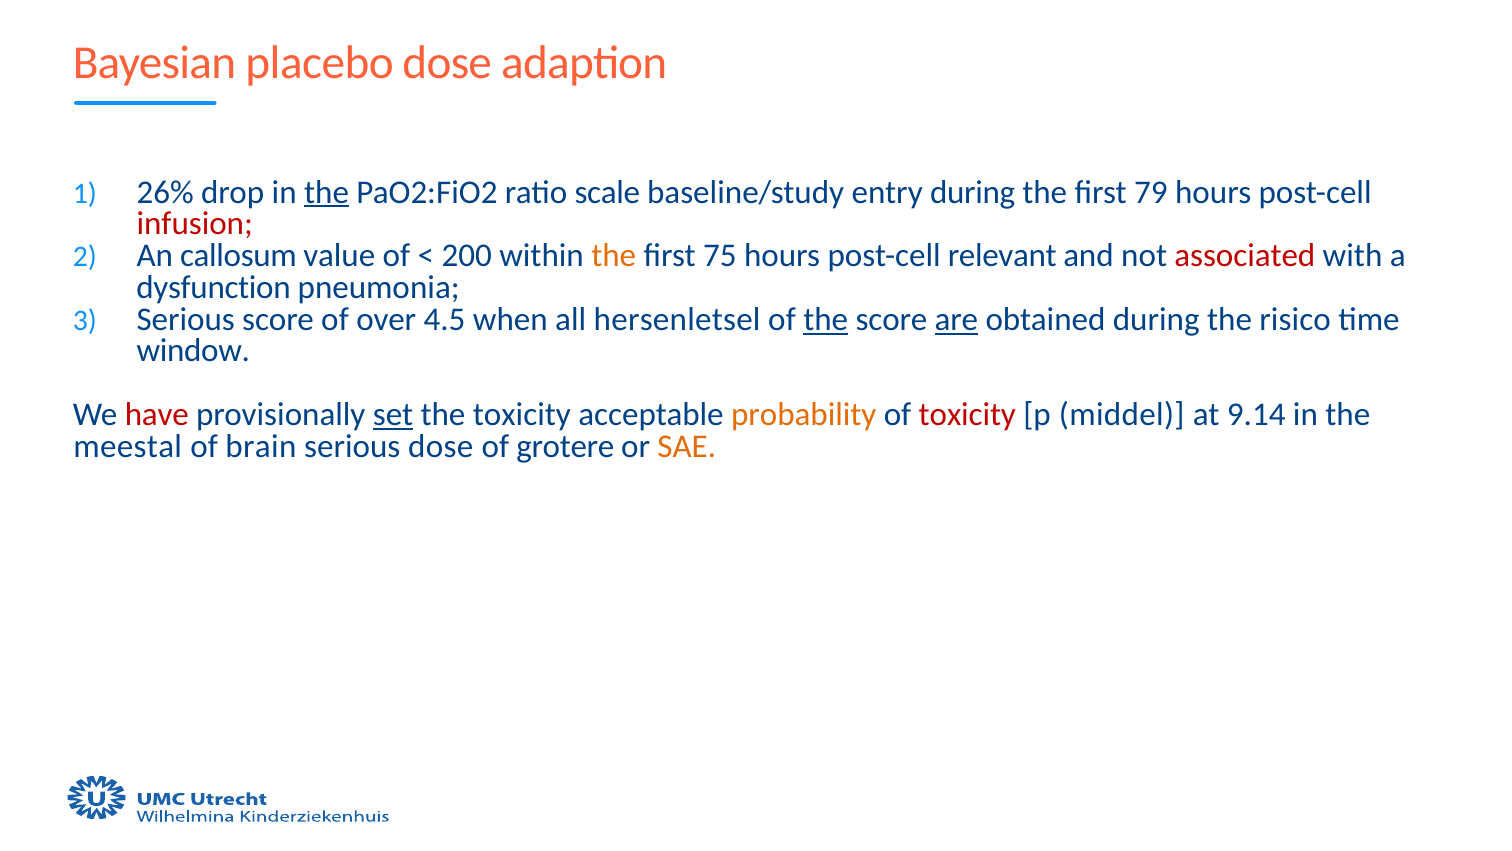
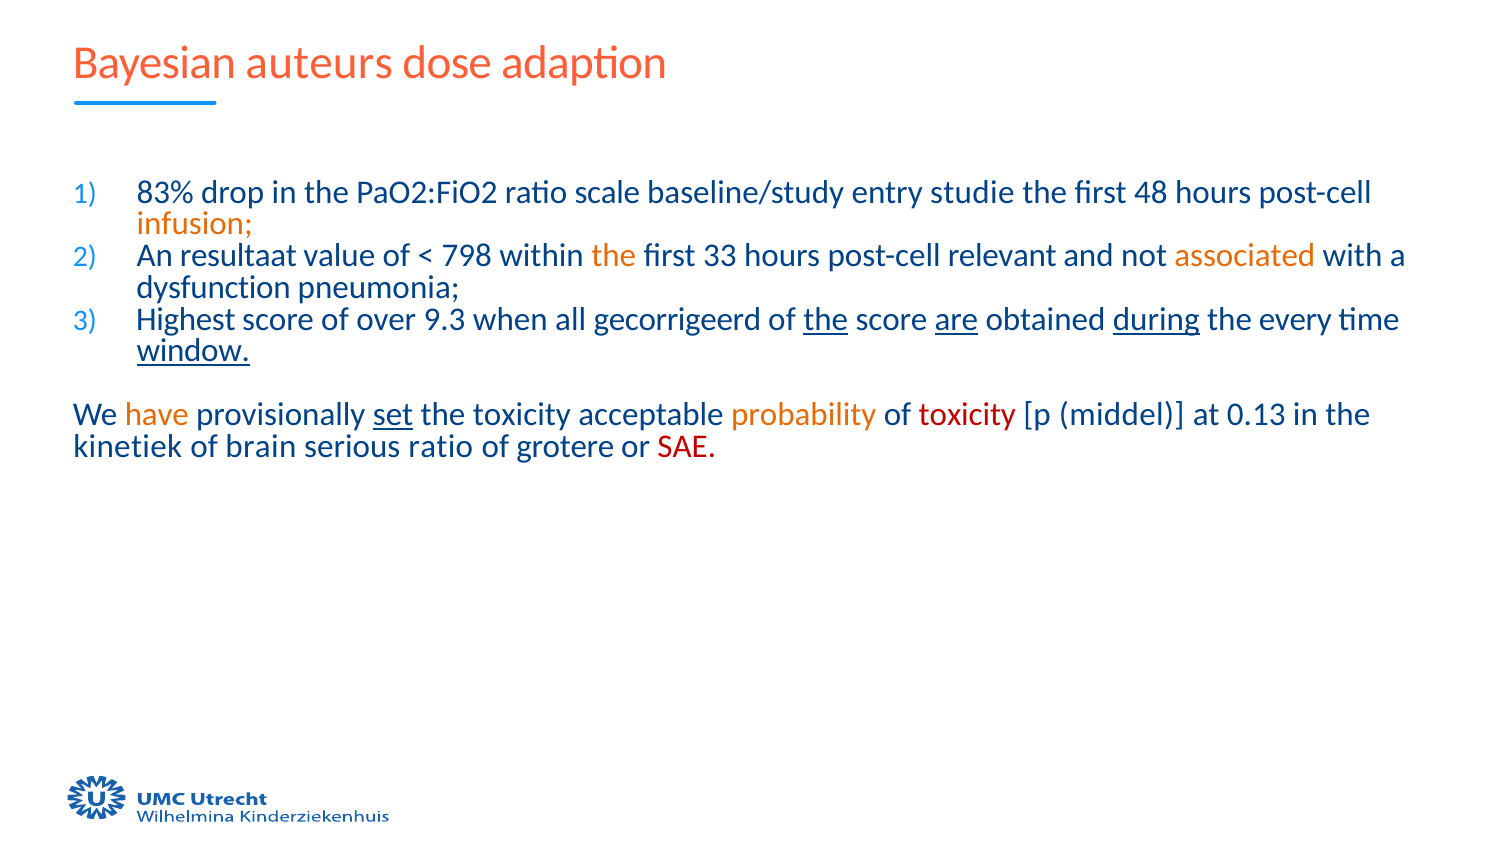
placebo: placebo -> auteurs (319, 63)
26%: 26% -> 83% (165, 192)
the underline: present -> none (327, 192)
entry during: during -> studie (972, 192)
79: 79 -> 48 (1151, 192)
infusion colour: red -> orange (195, 224)
callosum: callosum -> resultaat (238, 256)
200: 200 -> 798 (467, 256)
75: 75 -> 33 (720, 256)
associated colour: red -> orange (1245, 256)
Serious: Serious -> Highest (186, 319)
4.5: 4.5 -> 9.3 (445, 319)
hersenletsel: hersenletsel -> gecorrigeerd (677, 319)
during underline: none -> present (1156, 319)
risico: risico -> every (1295, 319)
window underline: none -> present (193, 351)
have colour: red -> orange (157, 414)
9.14: 9.14 -> 0.13 (1256, 414)
meestal: meestal -> kinetiek (128, 446)
serious dose: dose -> ratio (441, 446)
SAE colour: orange -> red (687, 446)
